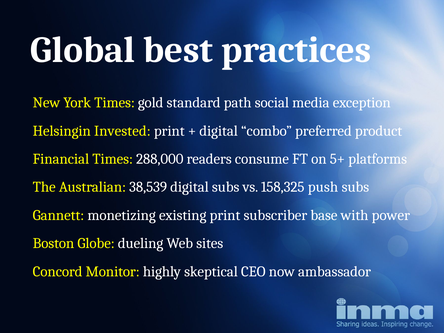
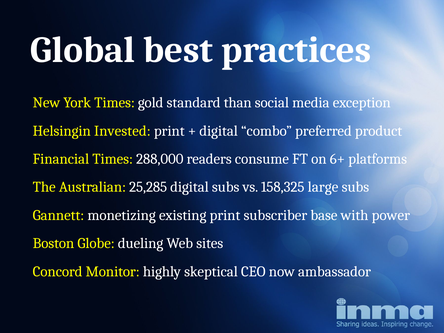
path: path -> than (238, 103)
5+: 5+ -> 6+ (337, 159)
38,539: 38,539 -> 25,285 (148, 187)
push: push -> large (323, 187)
